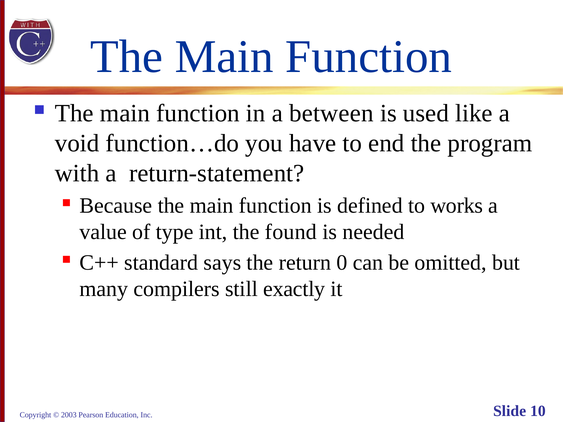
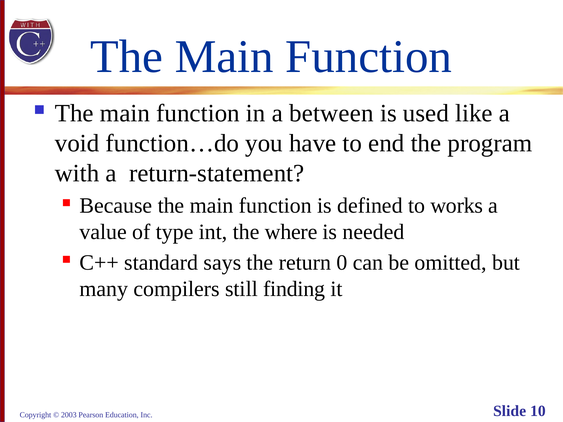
found: found -> where (291, 232)
exactly: exactly -> finding (294, 289)
